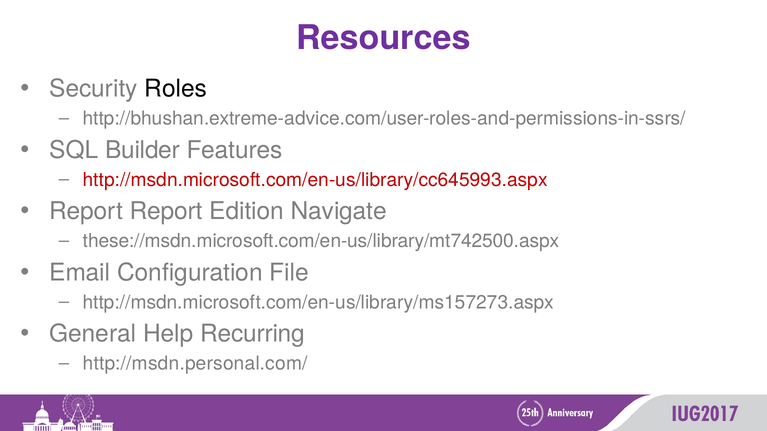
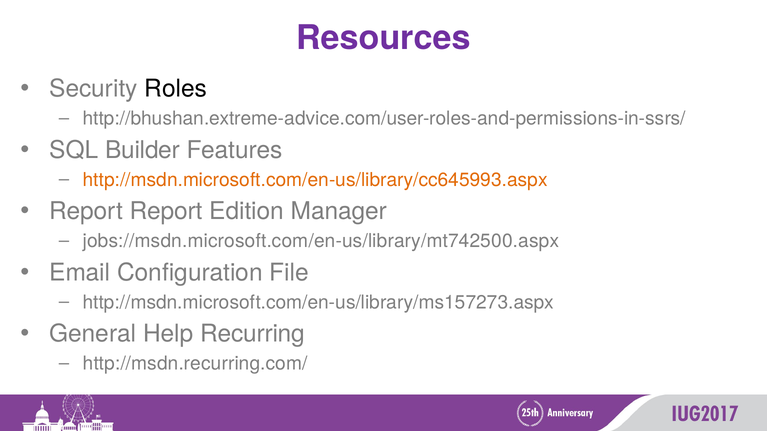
http://msdn.microsoft.com/en-us/library/cc645993.aspx colour: red -> orange (315, 180)
Navigate: Navigate -> Manager (339, 212)
these://msdn.microsoft.com/en-us/library/mt742500.aspx: these://msdn.microsoft.com/en-us/library/mt742500.aspx -> jobs://msdn.microsoft.com/en-us/library/mt742500.aspx (321, 241)
http://msdn.personal.com/: http://msdn.personal.com/ -> http://msdn.recurring.com/ (195, 364)
